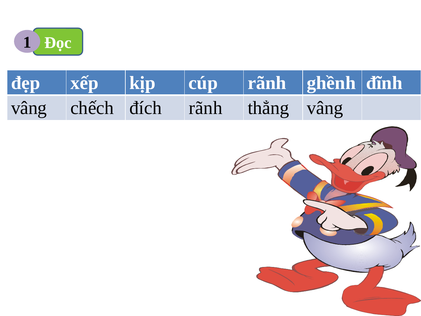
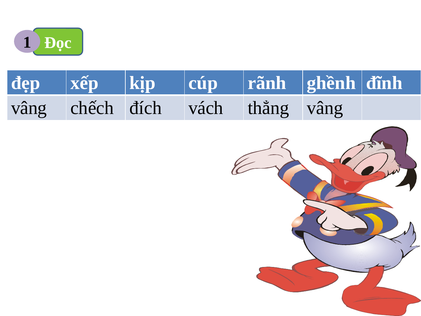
đích rãnh: rãnh -> vách (206, 108)
